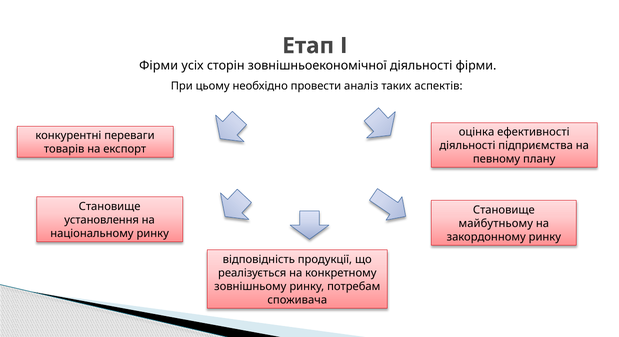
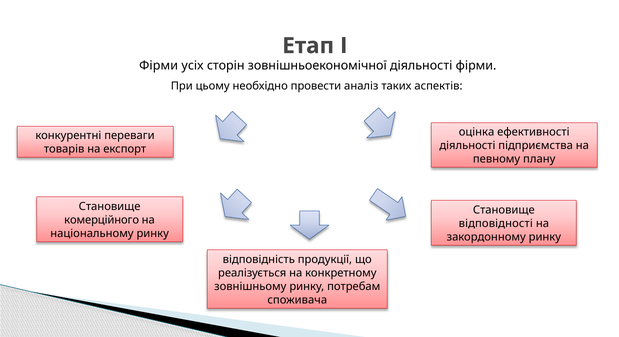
установлення: установлення -> комерцiйного (102, 220)
майбутньому: майбутньому -> вiдповiдностi (496, 223)
